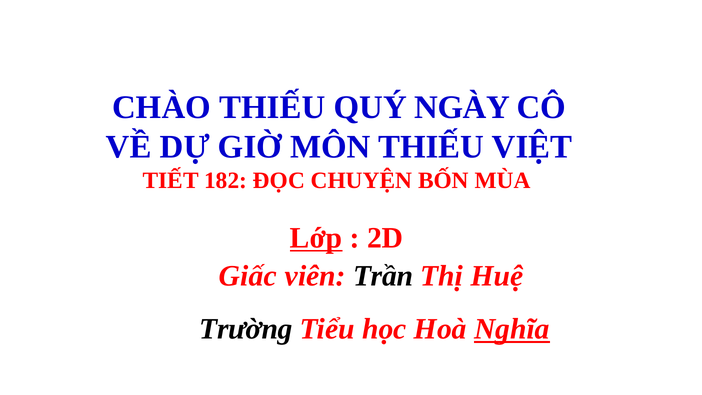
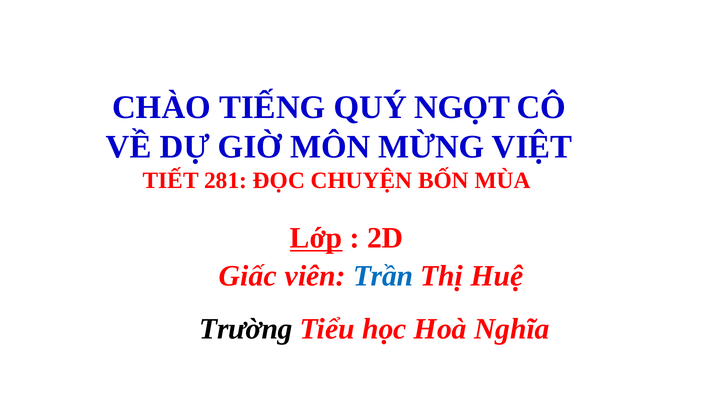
CHÀO THIẾU: THIẾU -> TIẾNG (272, 108)
NGÀY: NGÀY -> NGỌT (462, 108)
MÔN THIẾU: THIẾU -> MỪNG (431, 147)
182: 182 -> 281 (226, 180)
Trần colour: black -> blue (383, 276)
Nghĩa underline: present -> none (512, 329)
